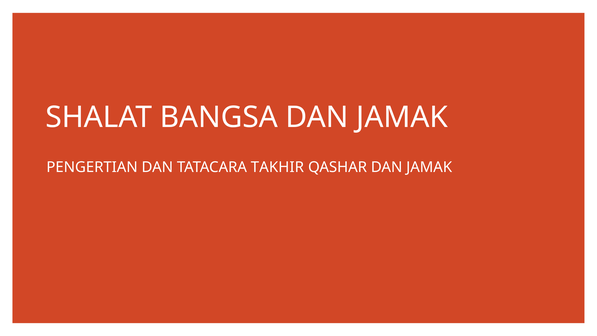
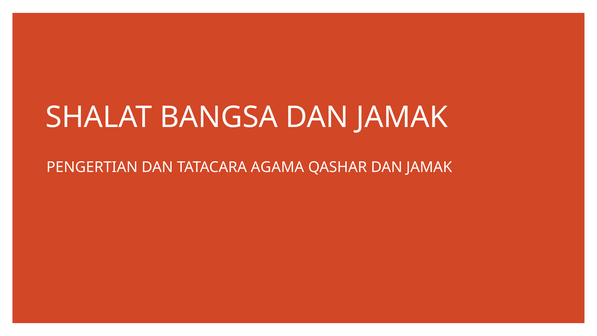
TAKHIR: TAKHIR -> AGAMA (277, 167)
